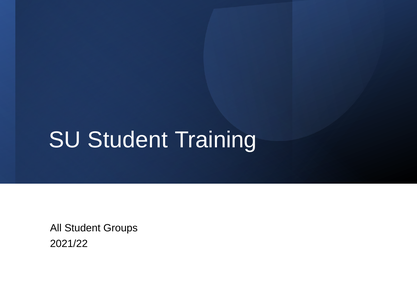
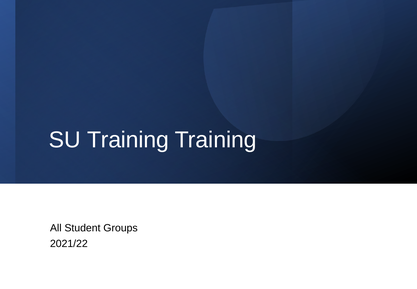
SU Student: Student -> Training (128, 140)
